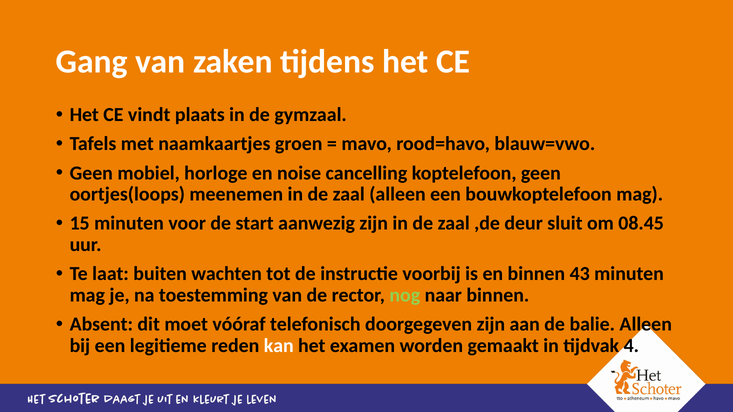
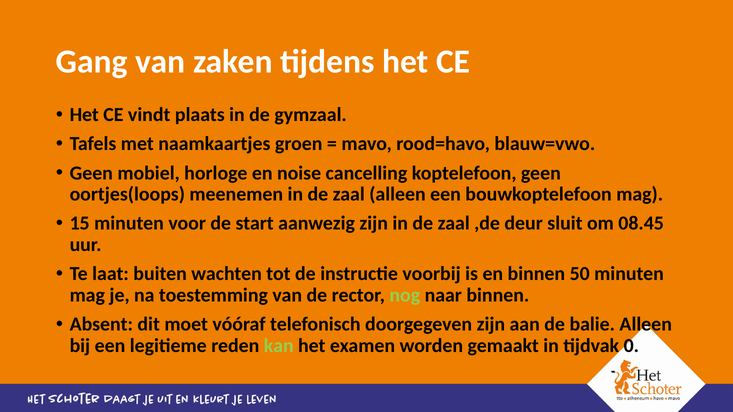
43: 43 -> 50 (580, 274)
kan colour: white -> light green (279, 346)
4: 4 -> 0 (631, 346)
